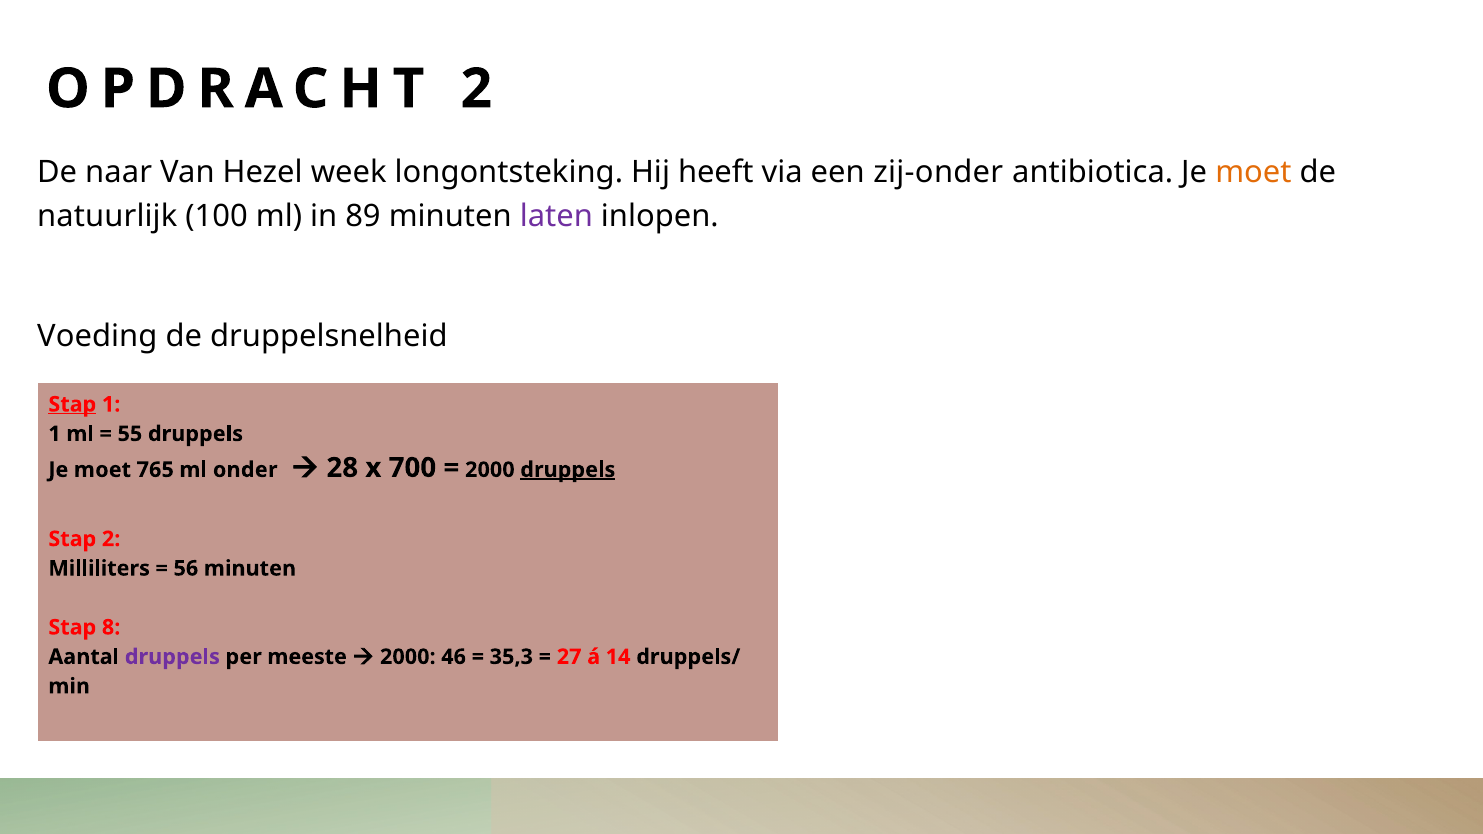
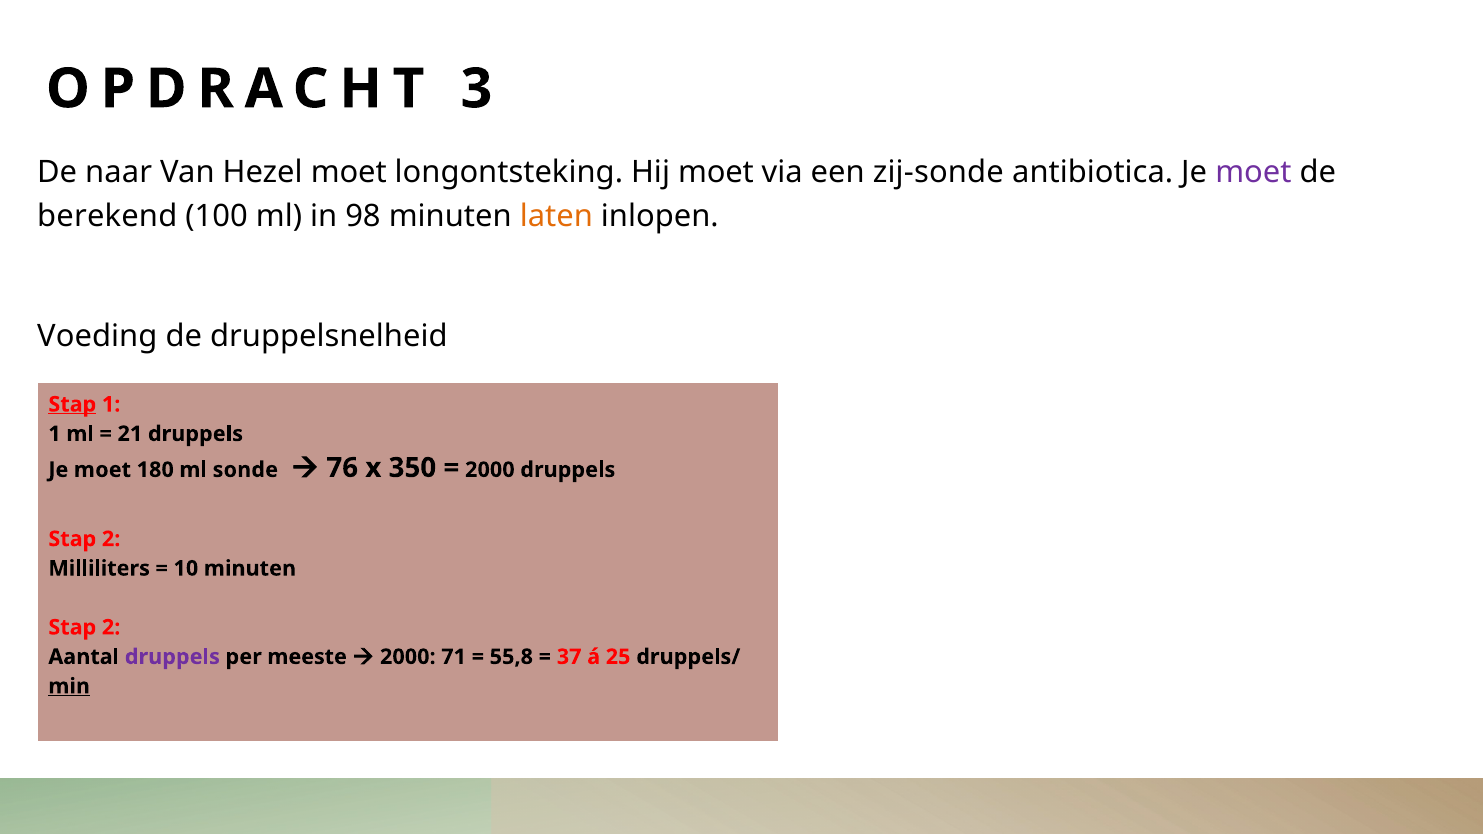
OPDRACHT 2: 2 -> 3 (476, 89)
Hezel week: week -> moet (349, 172)
Hij heeft: heeft -> moet (716, 172)
zij-onder: zij-onder -> zij-sonde (938, 172)
moet colour: orange -> purple (1253, 172)
natuurlijk: natuurlijk -> berekend (107, 217)
89: 89 -> 98 (363, 217)
laten colour: purple -> orange (556, 217)
55: 55 -> 21 (130, 434)
765: 765 -> 180 (155, 470)
onder: onder -> sonde (245, 470)
28: 28 -> 76 (342, 468)
700: 700 -> 350 (412, 468)
druppels underline: present -> none (568, 470)
56: 56 -> 10 (186, 569)
8: 8 -> 2 (111, 627)
46: 46 -> 71 (454, 657)
35,3: 35,3 -> 55,8 (511, 657)
27: 27 -> 37 (569, 657)
14: 14 -> 25 (618, 657)
min underline: none -> present (69, 686)
